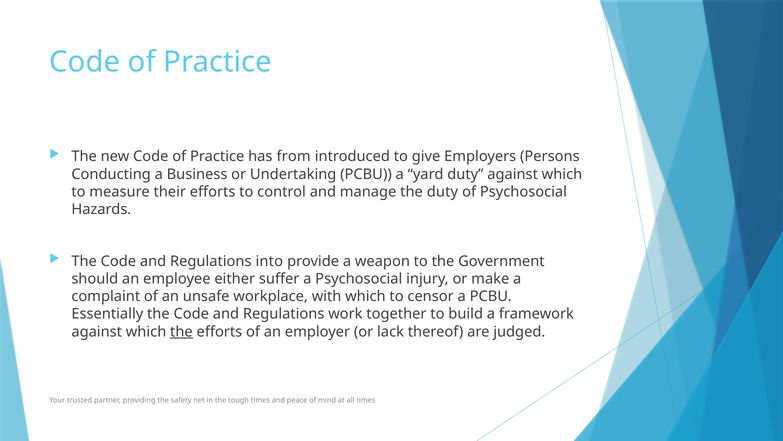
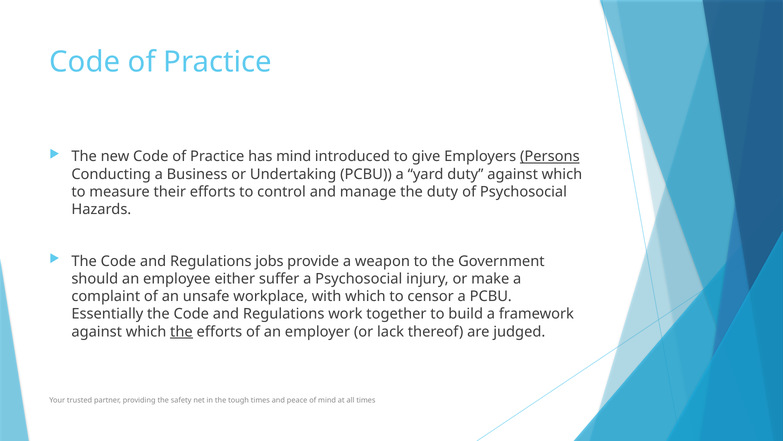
has from: from -> mind (294, 156)
Persons underline: none -> present (550, 156)
into: into -> jobs (269, 261)
